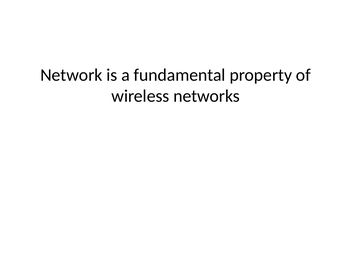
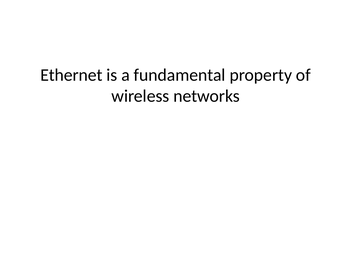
Network: Network -> Ethernet (71, 75)
